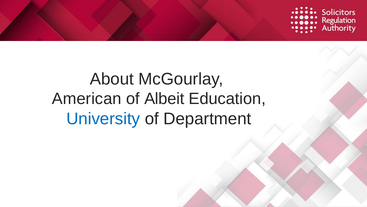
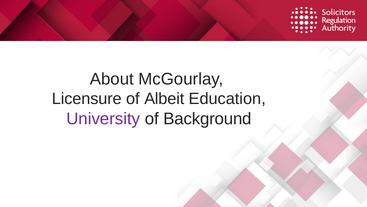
American: American -> Licensure (87, 99)
University colour: blue -> purple (103, 118)
Department: Department -> Background (207, 118)
